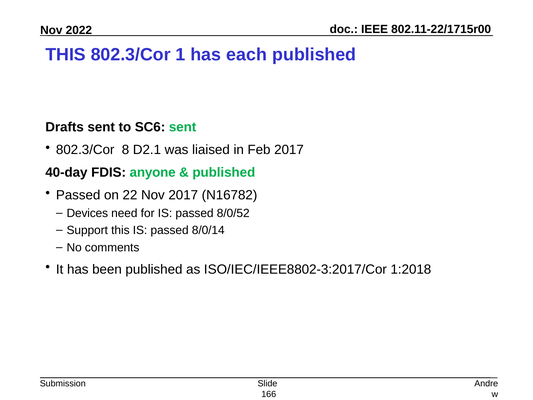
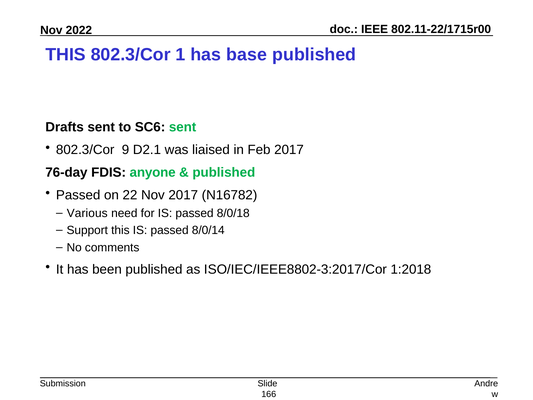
each: each -> base (247, 55)
8: 8 -> 9 (126, 150)
40-day: 40-day -> 76-day (66, 172)
Devices: Devices -> Various (87, 213)
8/0/52: 8/0/52 -> 8/0/18 (233, 213)
